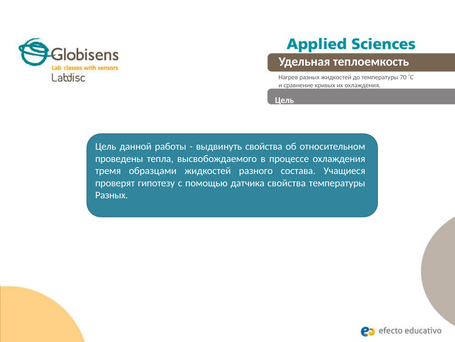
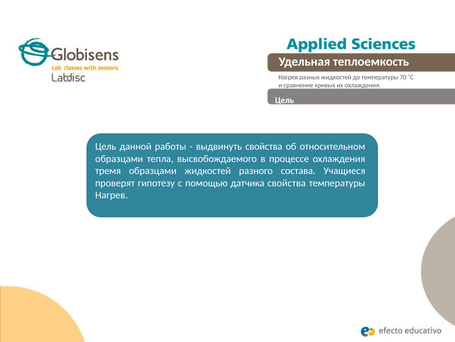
проведены: проведены -> образцами (119, 158)
Разных: Разных -> Нагрев (112, 195)
